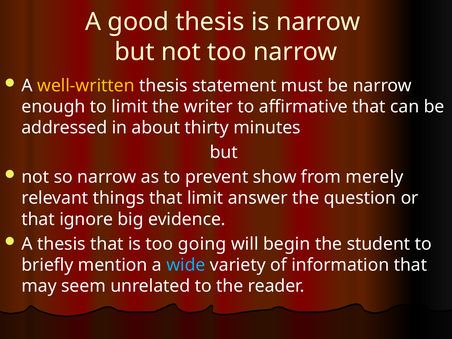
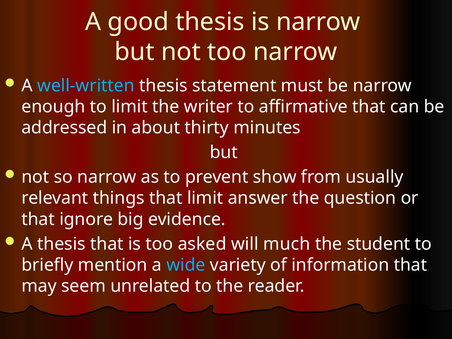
well-written colour: yellow -> light blue (86, 86)
merely: merely -> usually (375, 177)
going: going -> asked (202, 244)
begin: begin -> much (287, 244)
